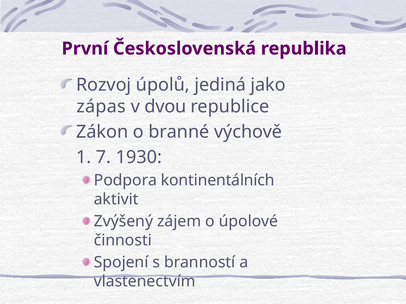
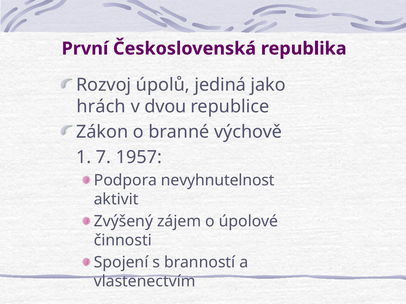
zápas: zápas -> hrách (101, 107)
1930: 1930 -> 1957 (139, 157)
kontinentálních: kontinentálních -> nevyhnutelnost (218, 181)
